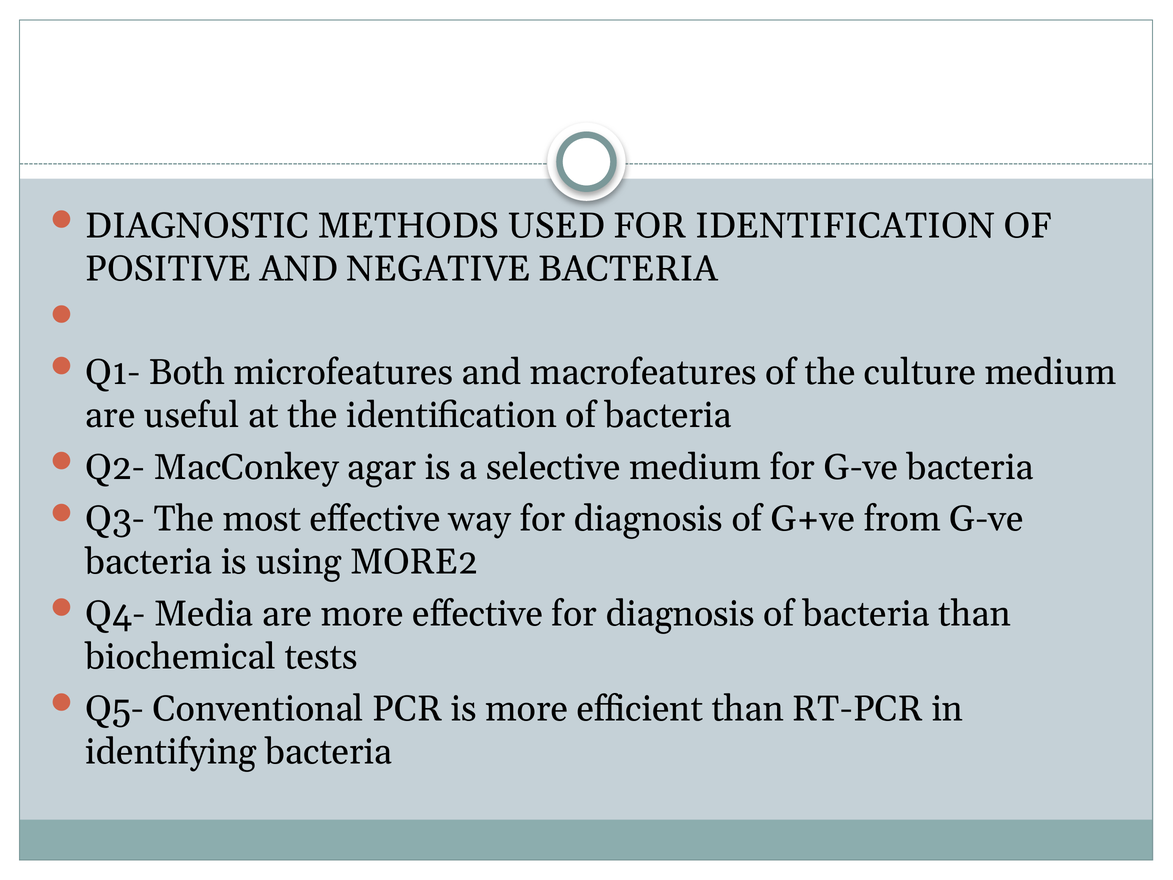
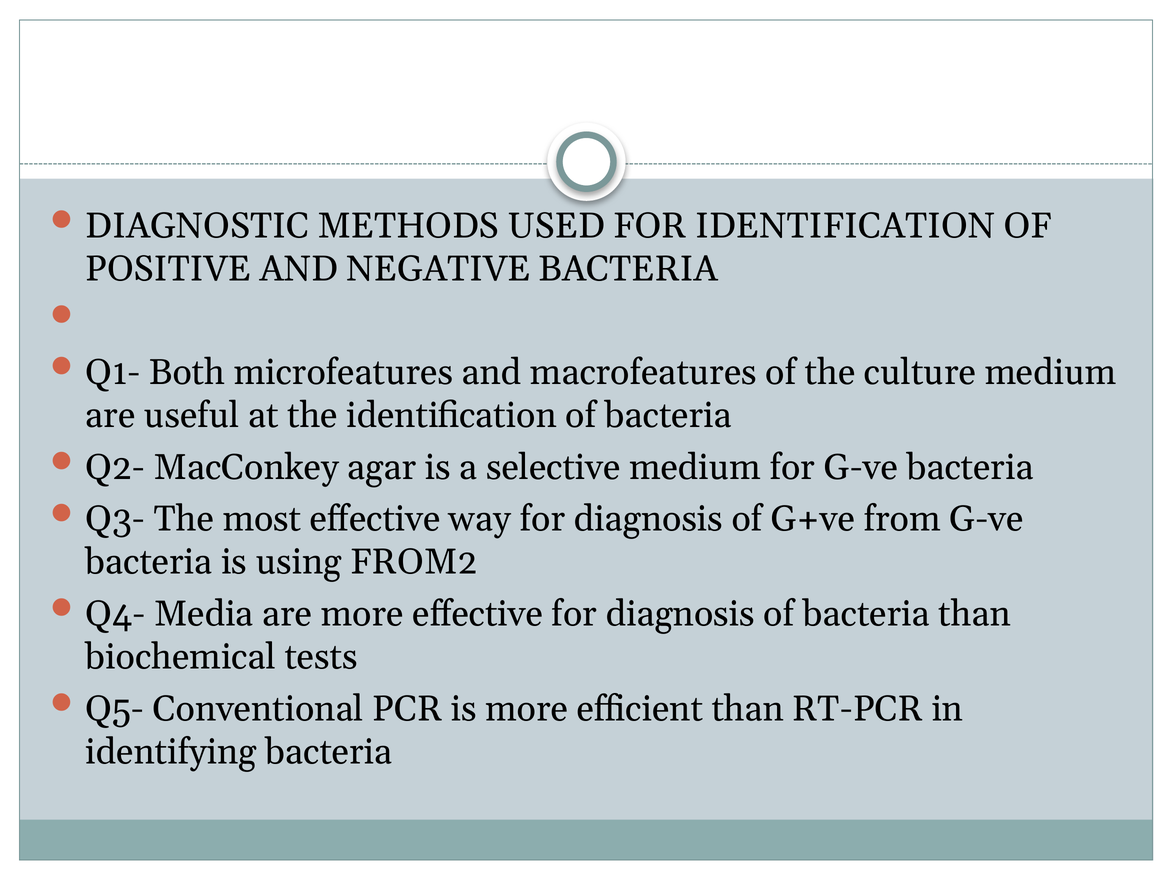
MORE2: MORE2 -> FROM2 (414, 562)
